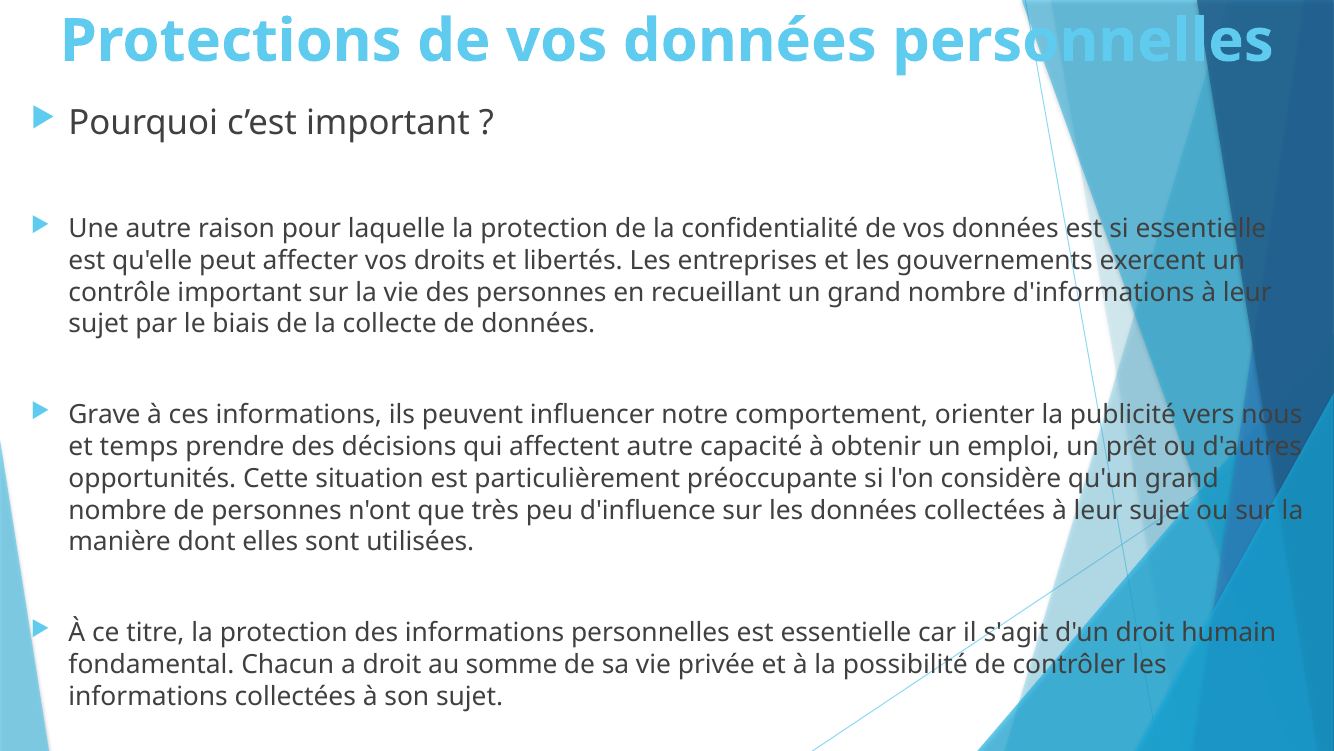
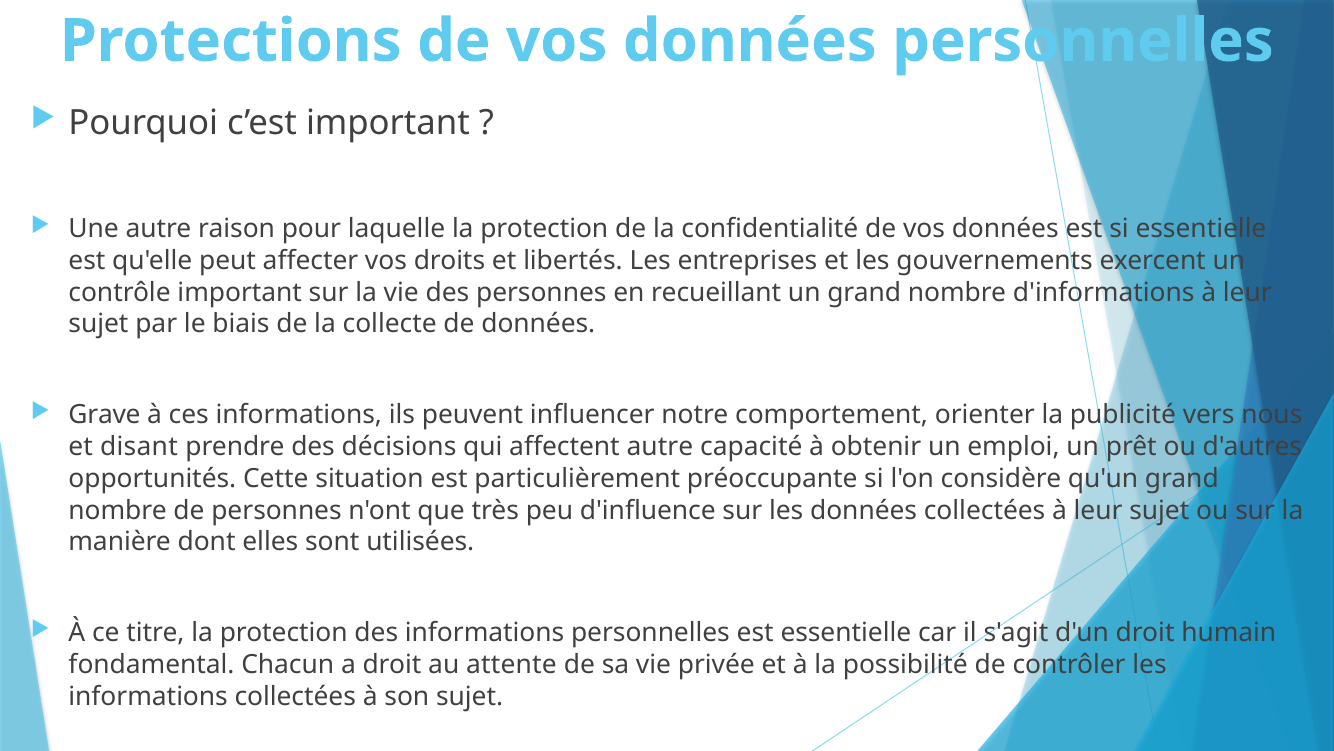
temps: temps -> disant (139, 447)
somme: somme -> attente (511, 664)
